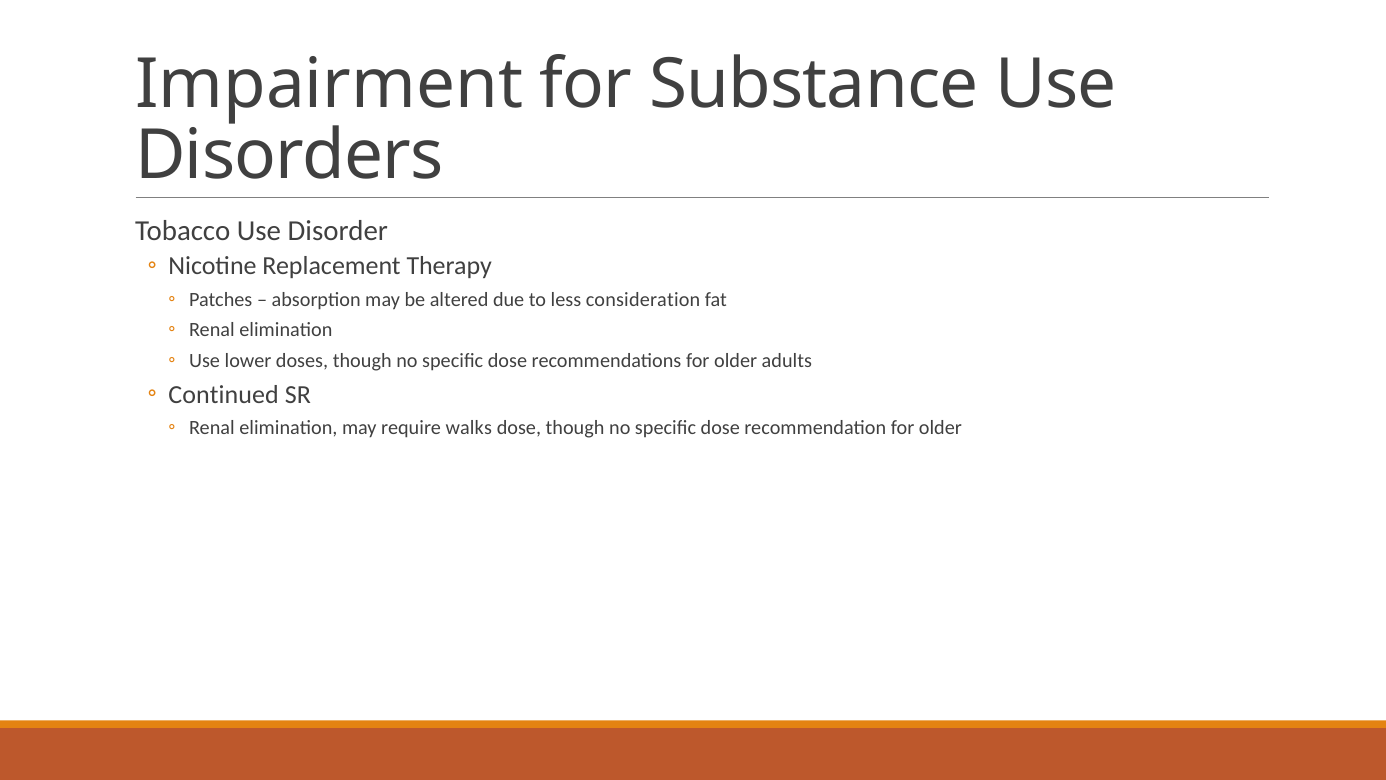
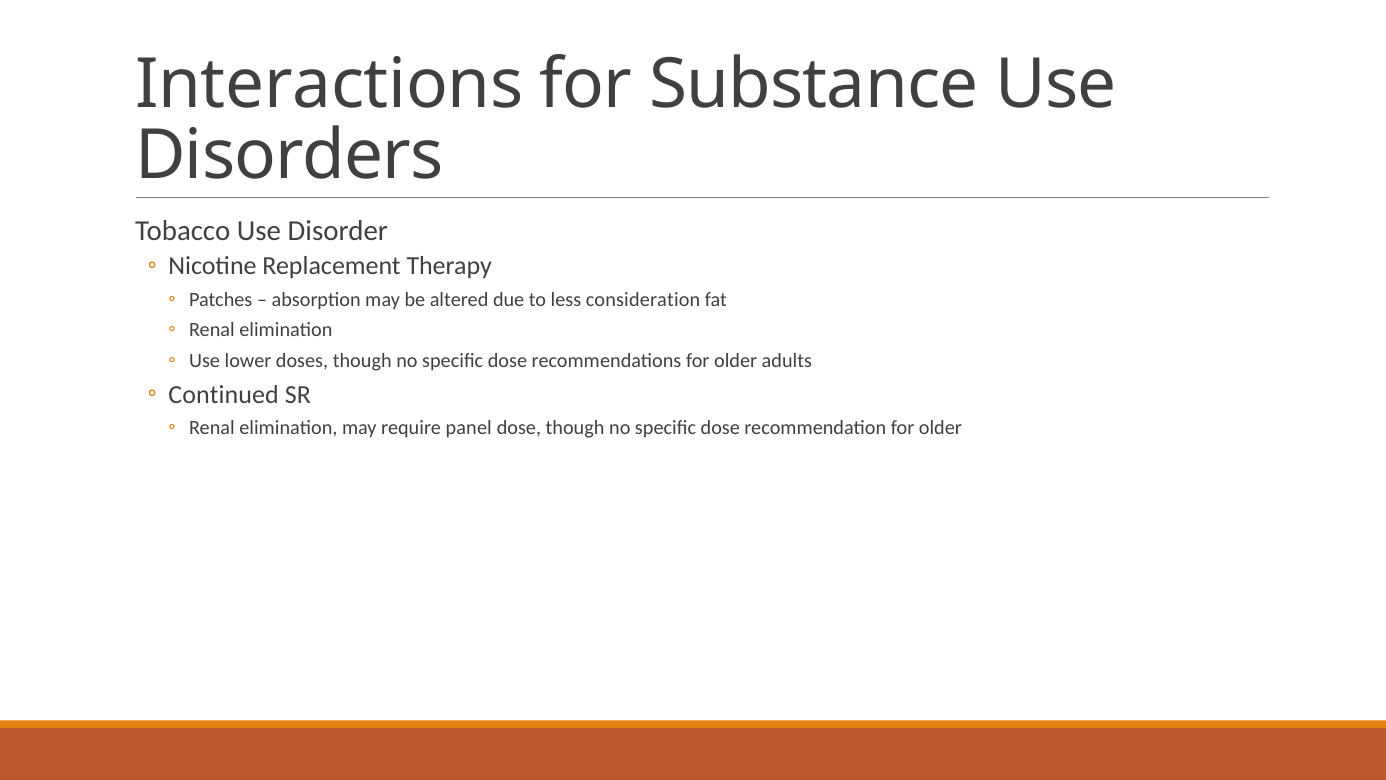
Impairment: Impairment -> Interactions (329, 85)
walks: walks -> panel (469, 428)
